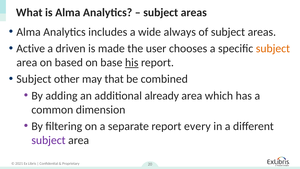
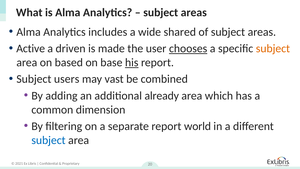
always: always -> shared (180, 32)
chooses underline: none -> present (188, 48)
other: other -> users (67, 79)
that: that -> vast (114, 79)
every: every -> world (197, 126)
subject colour: purple -> blue (48, 140)
